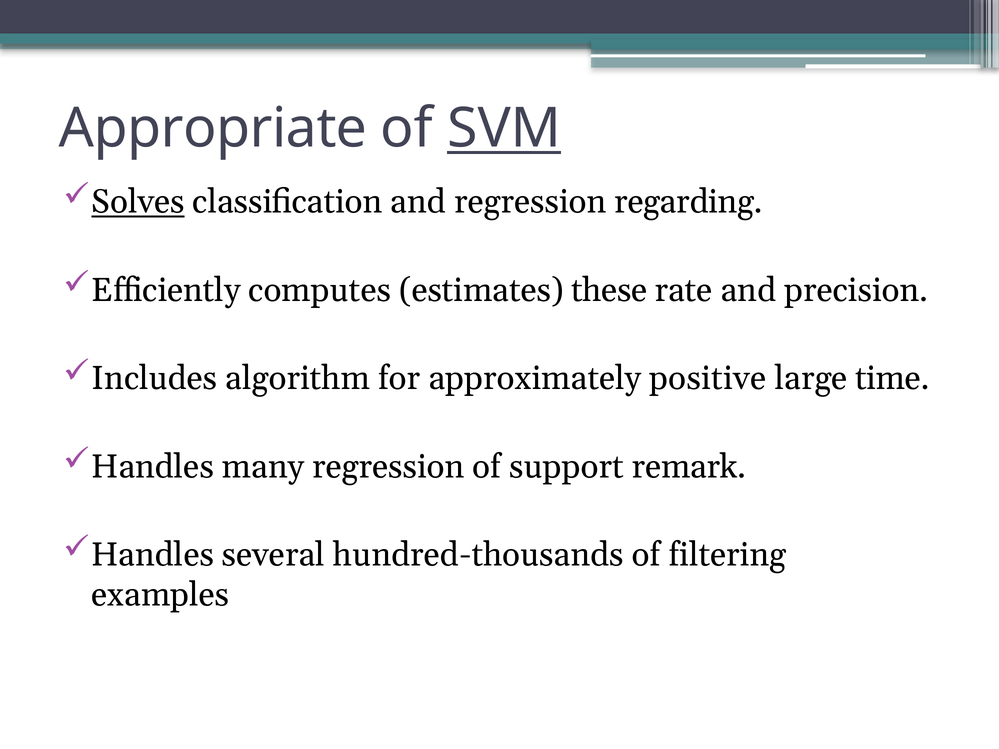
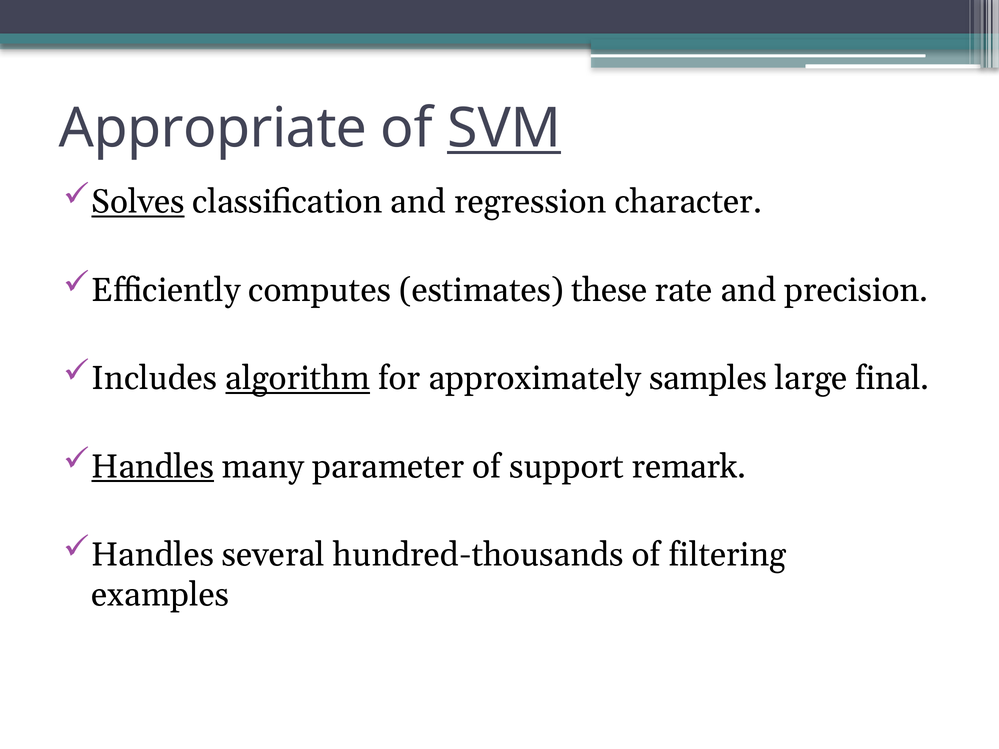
regarding: regarding -> character (688, 202)
algorithm underline: none -> present (298, 379)
positive: positive -> samples (708, 379)
time: time -> final (892, 379)
Handles underline: none -> present (153, 467)
many regression: regression -> parameter (388, 467)
